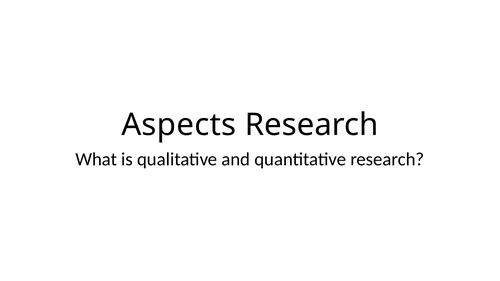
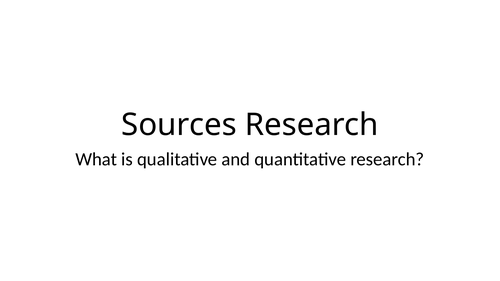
Aspects: Aspects -> Sources (179, 125)
